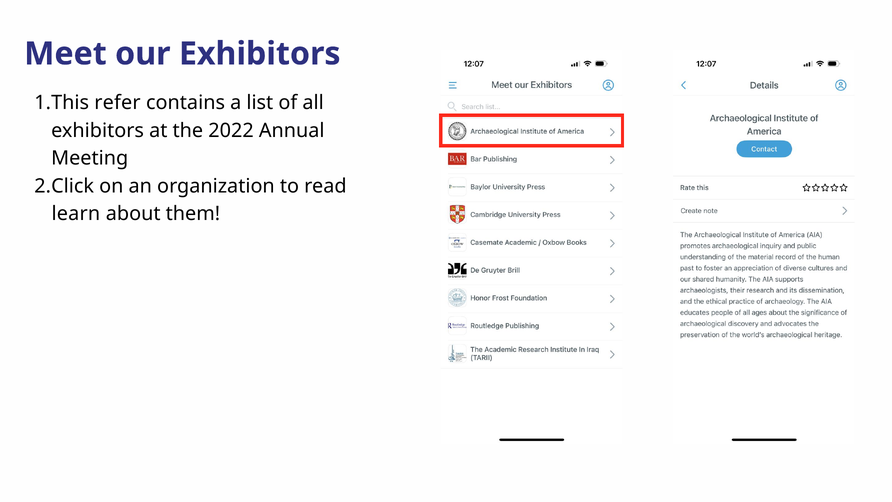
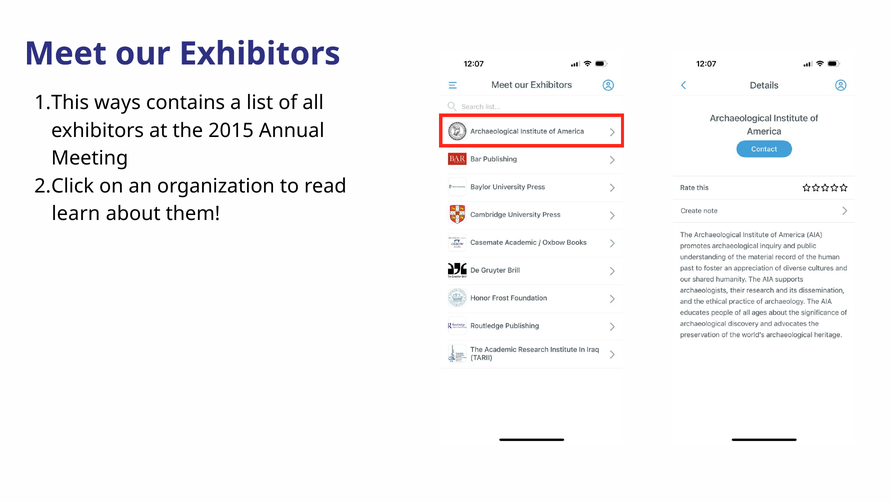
refer: refer -> ways (117, 103)
2022: 2022 -> 2015 (231, 131)
